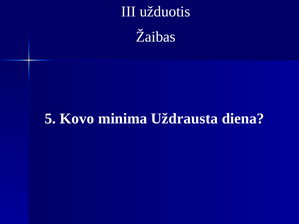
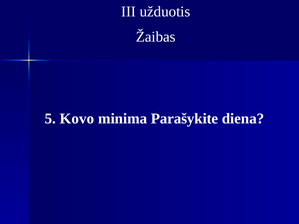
Uždrausta: Uždrausta -> Parašykite (185, 119)
